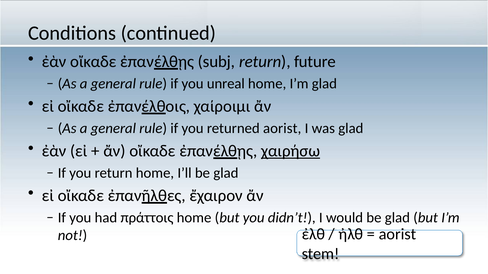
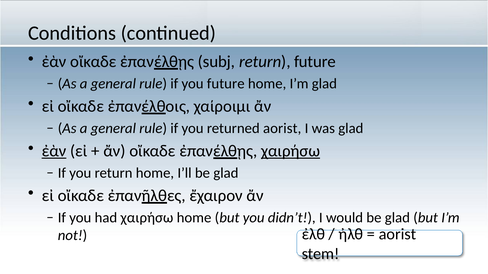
you unreal: unreal -> future (226, 84)
ἐὰν underline: none -> present (54, 151)
had πράττοις: πράττοις -> χαιρήσω (147, 218)
